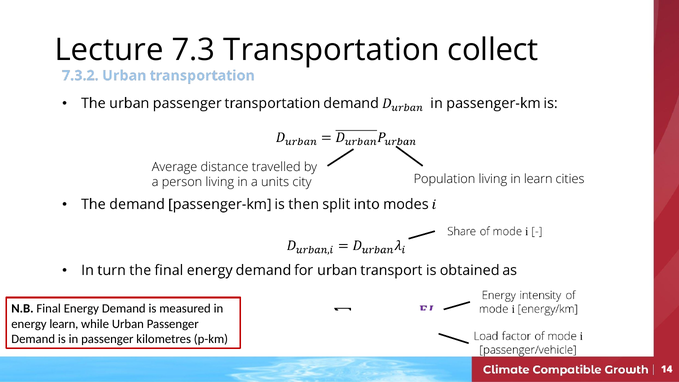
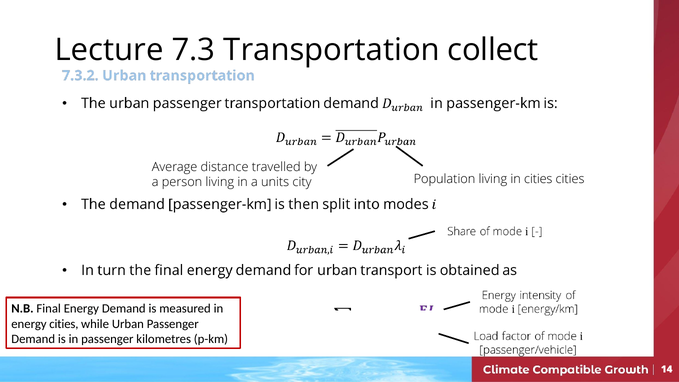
in learn: learn -> cities (538, 179)
energy learn: learn -> cities (64, 324)
